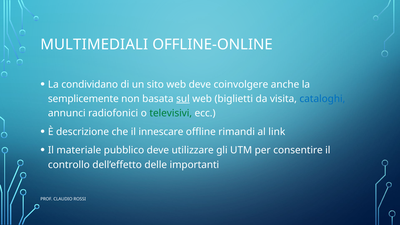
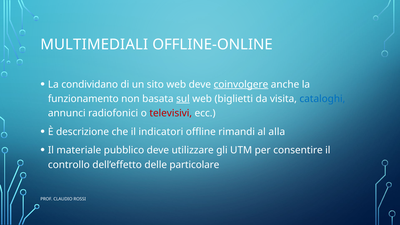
coinvolgere underline: none -> present (241, 84)
semplicemente: semplicemente -> funzionamento (83, 99)
televisivi colour: green -> red (171, 113)
innescare: innescare -> indicatori (161, 132)
link: link -> alla (277, 132)
importanti: importanti -> particolare (194, 165)
